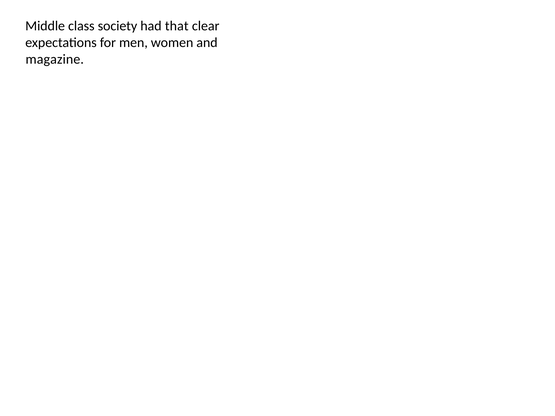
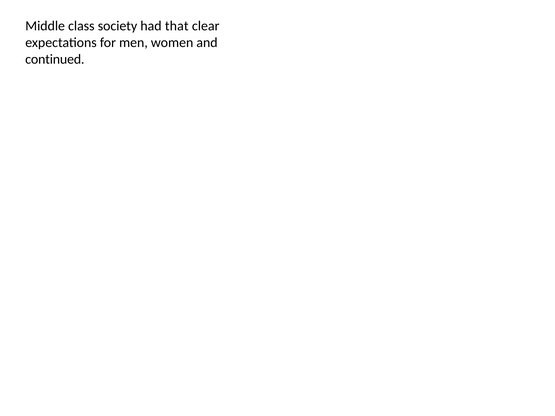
magazine: magazine -> continued (55, 59)
